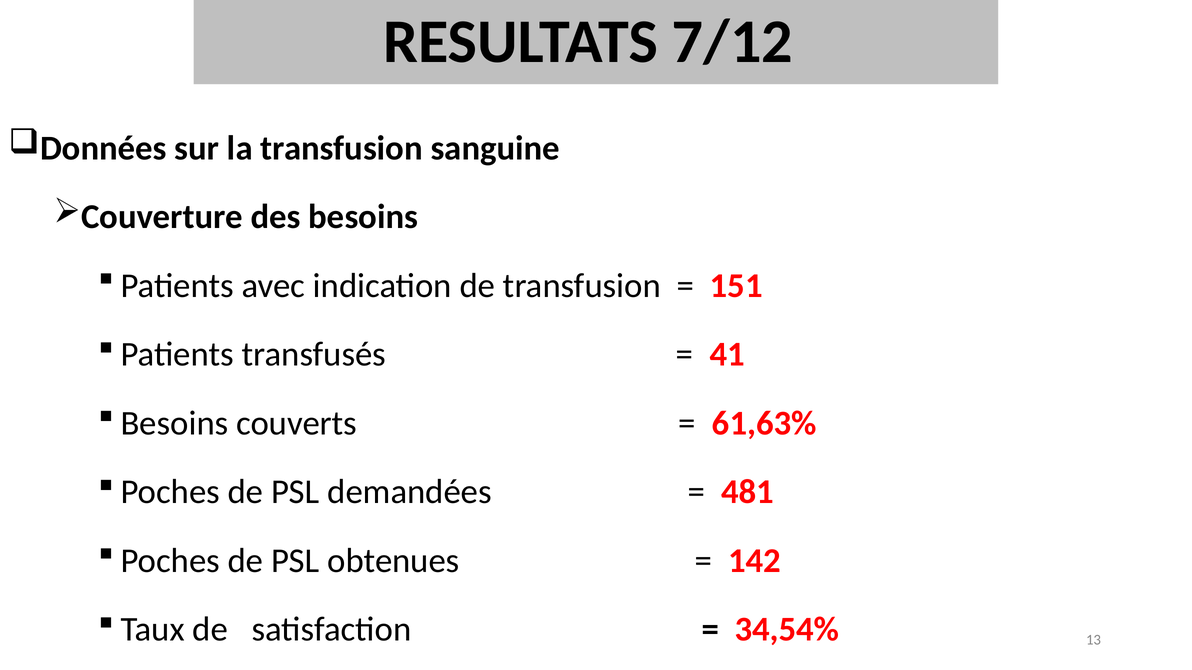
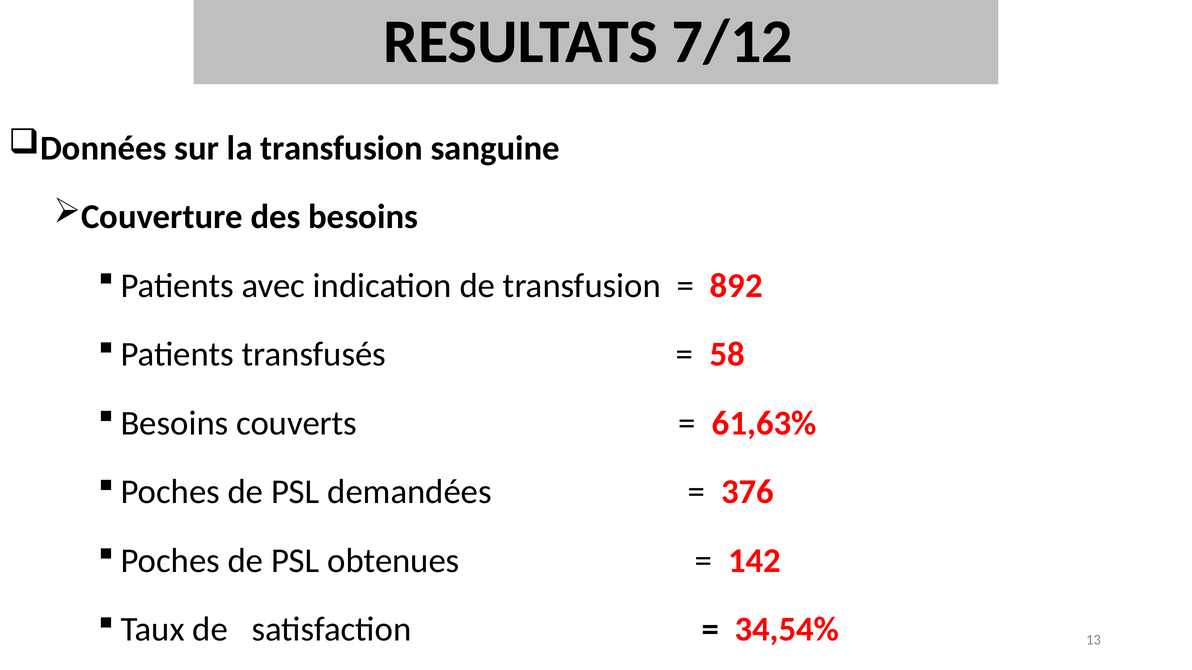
151: 151 -> 892 (736, 286)
41: 41 -> 58 (727, 355)
481: 481 -> 376 (748, 492)
